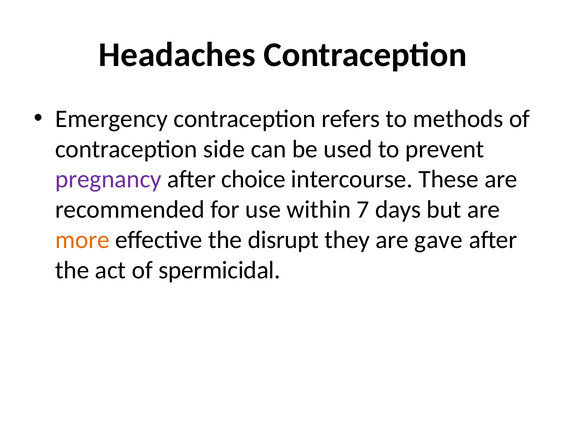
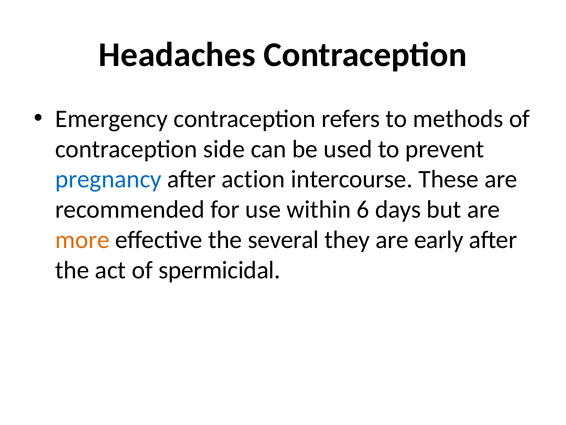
pregnancy colour: purple -> blue (108, 179)
choice: choice -> action (253, 179)
7: 7 -> 6 (363, 209)
disrupt: disrupt -> several (283, 240)
gave: gave -> early (439, 240)
